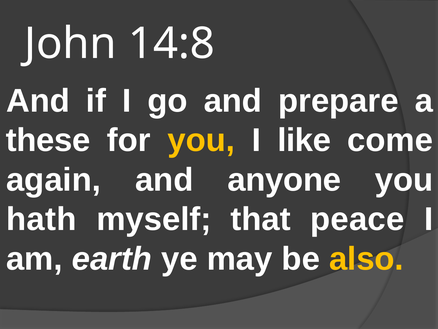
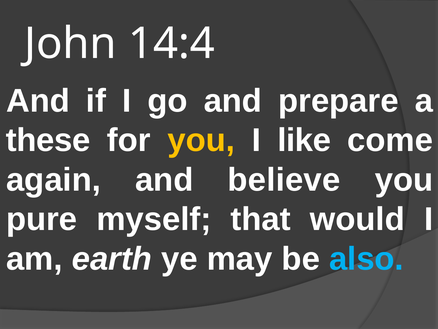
14:8: 14:8 -> 14:4 (171, 44)
anyone: anyone -> believe (284, 180)
hath: hath -> pure (42, 219)
peace: peace -> would (357, 219)
also colour: yellow -> light blue (366, 258)
